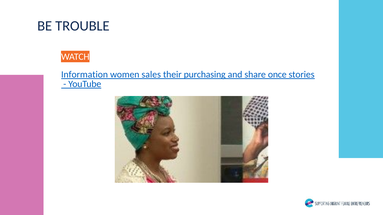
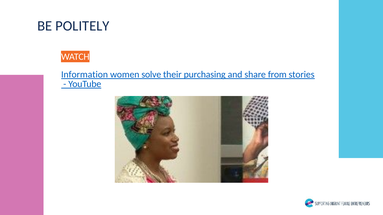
TROUBLE: TROUBLE -> POLITELY (82, 26)
sales: sales -> solve (151, 75)
once: once -> from (277, 75)
